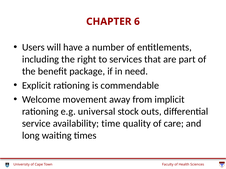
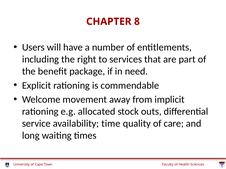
6: 6 -> 8 (137, 22)
universal: universal -> allocated (97, 112)
